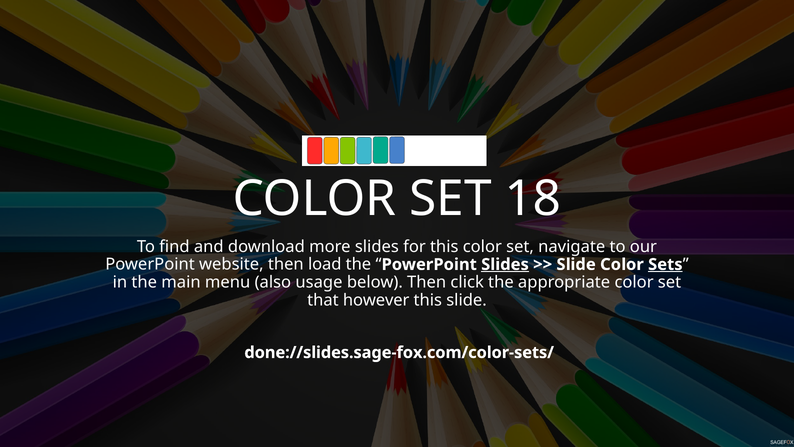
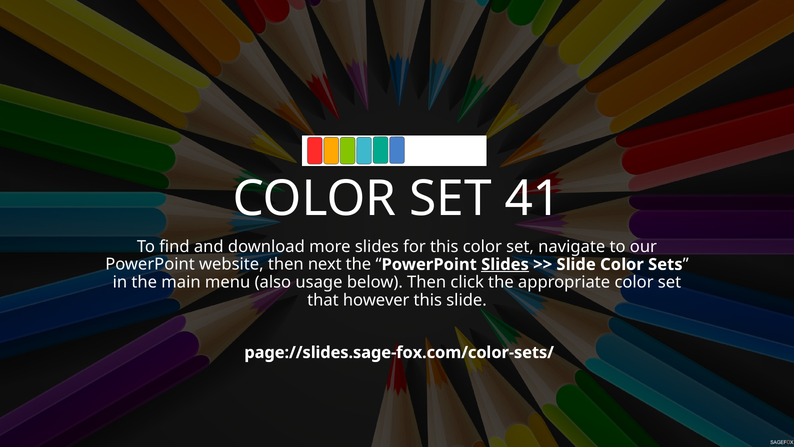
18: 18 -> 41 (533, 198)
load: load -> next (325, 264)
Sets underline: present -> none (665, 264)
done://slides.sage-fox.com/color-sets/: done://slides.sage-fox.com/color-sets/ -> page://slides.sage-fox.com/color-sets/ (399, 352)
